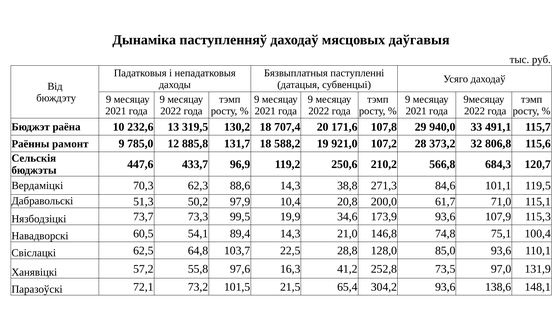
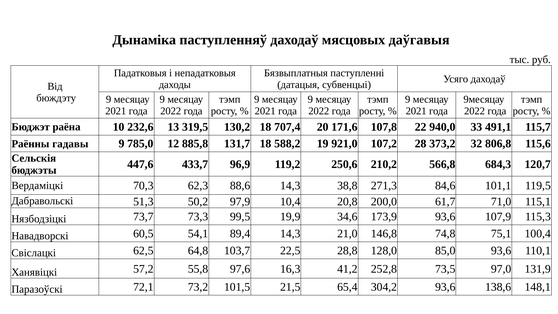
29: 29 -> 22 (421, 127)
рамонт: рамонт -> гадавы (70, 144)
